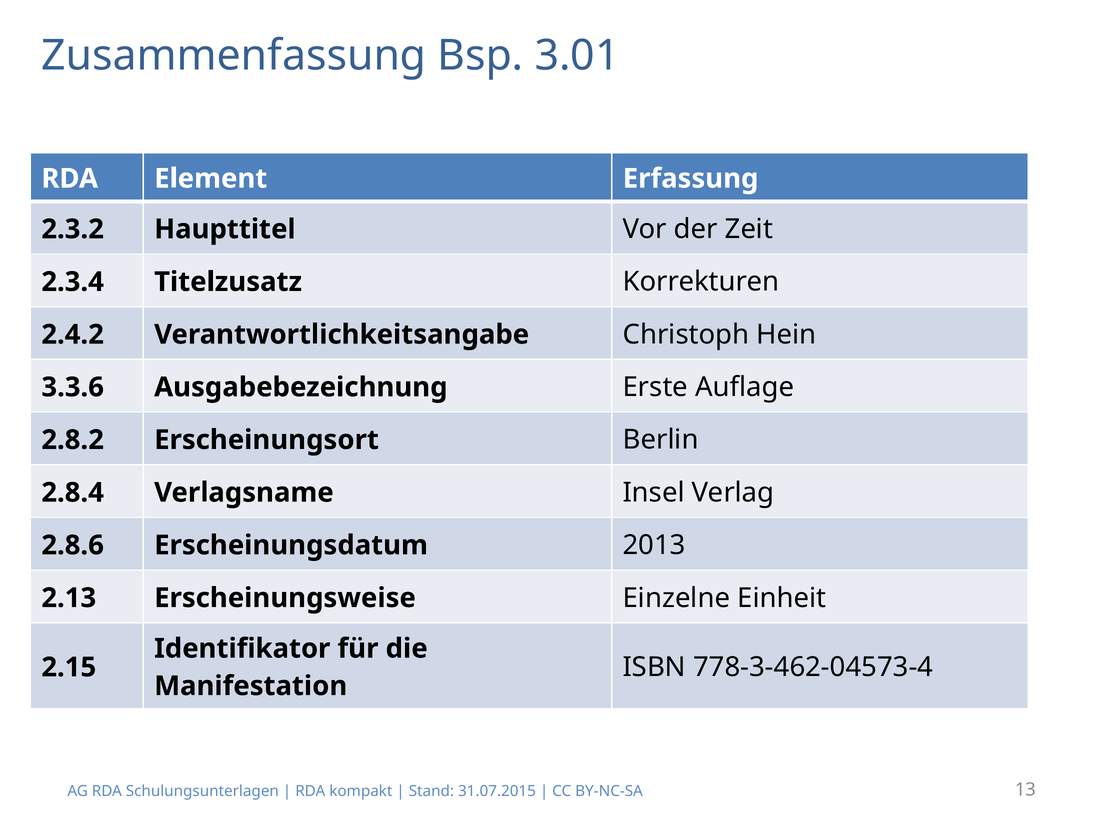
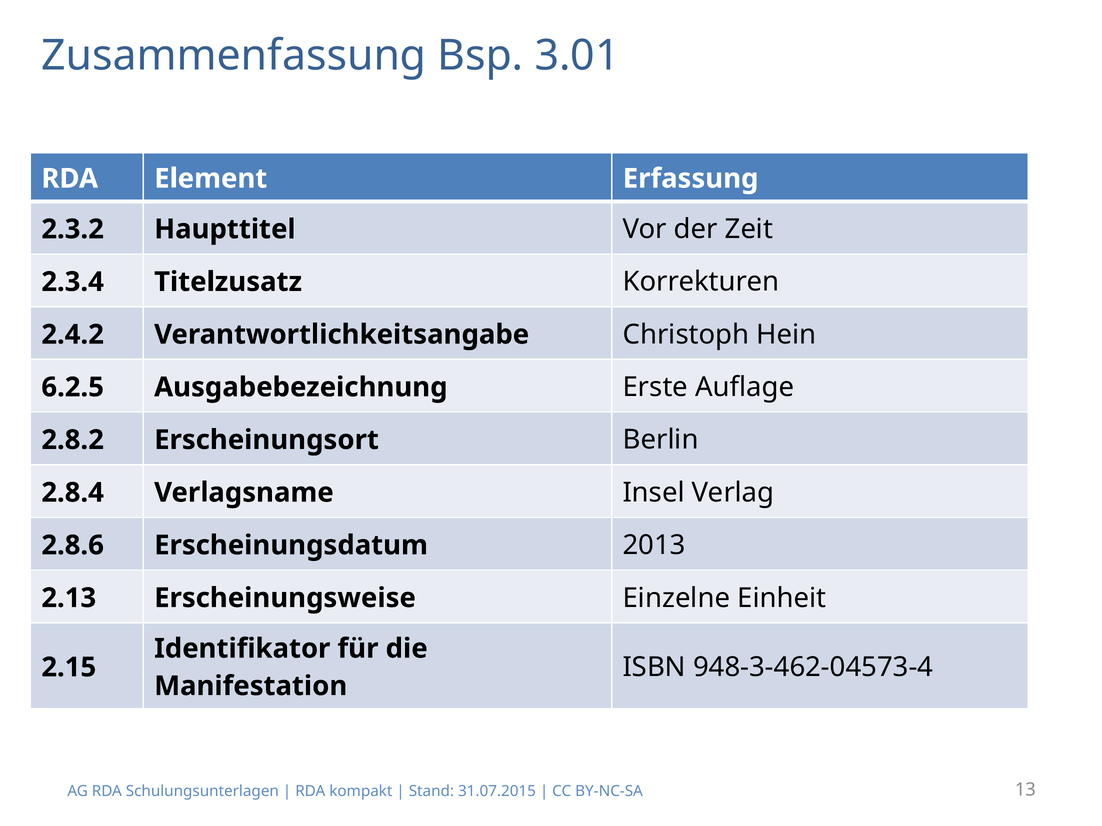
3.3.6: 3.3.6 -> 6.2.5 (73, 387)
778-3-462-04573-4: 778-3-462-04573-4 -> 948-3-462-04573-4 (813, 668)
